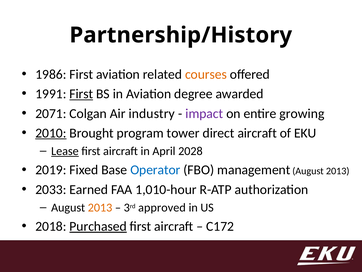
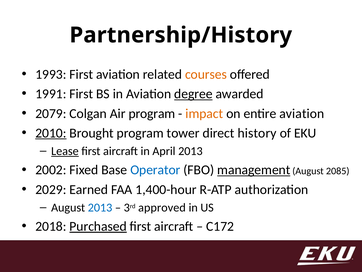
1986: 1986 -> 1993 (51, 74)
First underline: present -> none (81, 94)
degree underline: none -> present (193, 94)
2071: 2071 -> 2079 (51, 113)
Air industry: industry -> program (152, 113)
impact colour: purple -> orange (204, 113)
entire growing: growing -> aviation (302, 113)
direct aircraft: aircraft -> history (257, 133)
April 2028: 2028 -> 2013 (190, 151)
2019: 2019 -> 2002 (51, 170)
management underline: none -> present (254, 170)
2013: 2013 -> 2085 (338, 171)
2033: 2033 -> 2029 (51, 189)
1,010-hour: 1,010-hour -> 1,400-hour (166, 189)
2013 colour: orange -> blue (100, 207)
